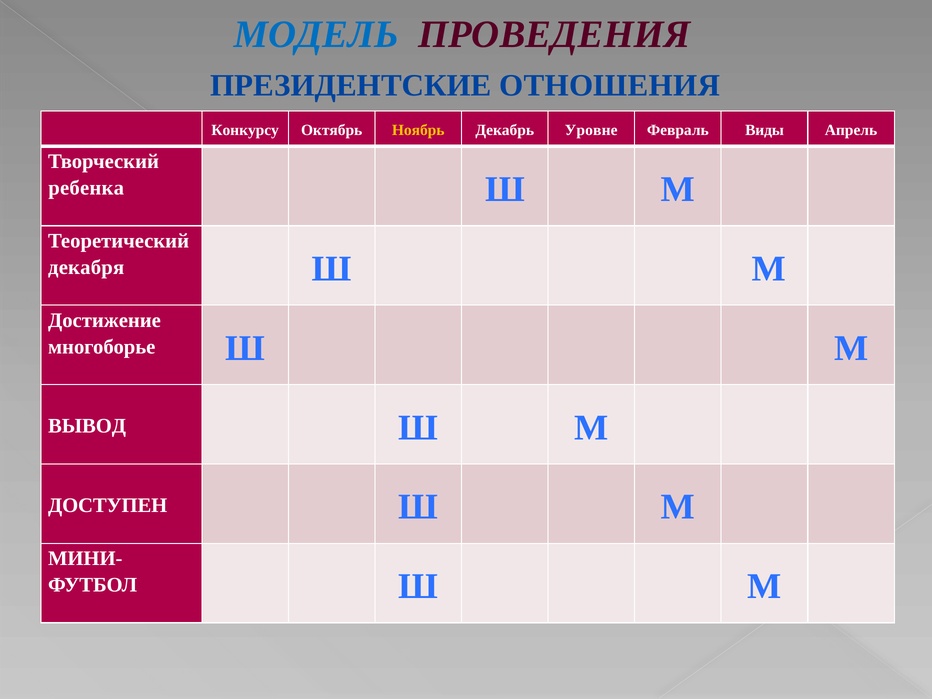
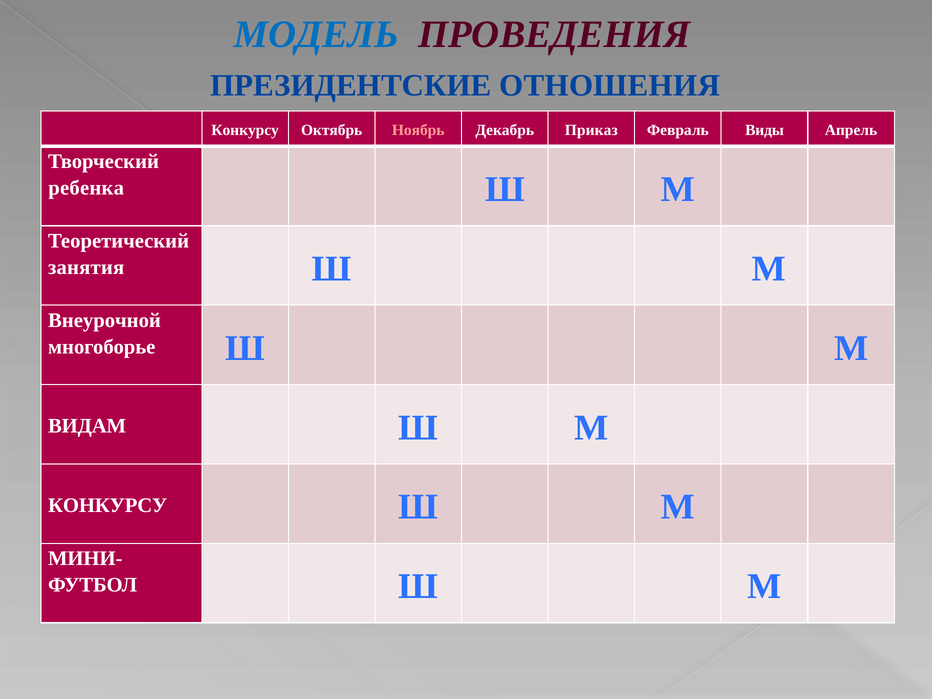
Ноябрь colour: yellow -> pink (418, 130)
Уровне: Уровне -> Приказ (591, 130)
декабря: декабря -> занятия (86, 267)
Достижение: Достижение -> Внеурочной (104, 320)
ВЫВОД: ВЫВОД -> ВИДАМ (87, 426)
ДОСТУПЕН: ДОСТУПЕН -> КОНКУРСУ (108, 506)
